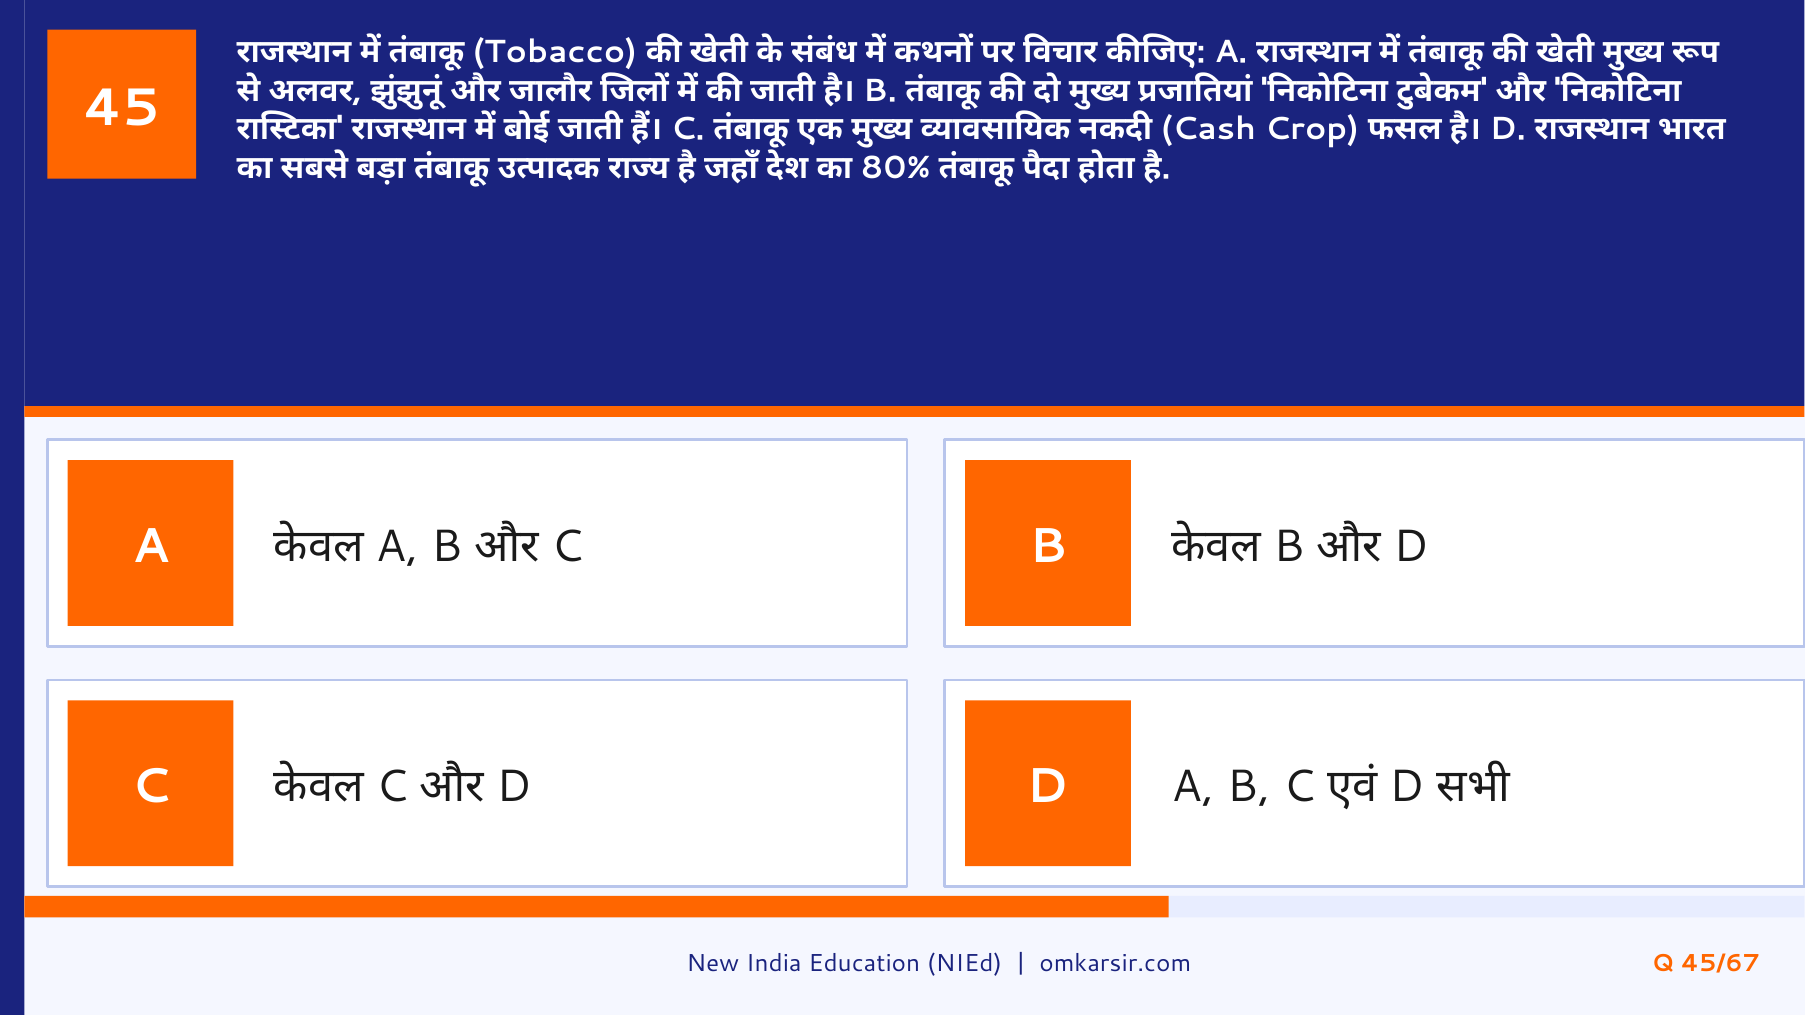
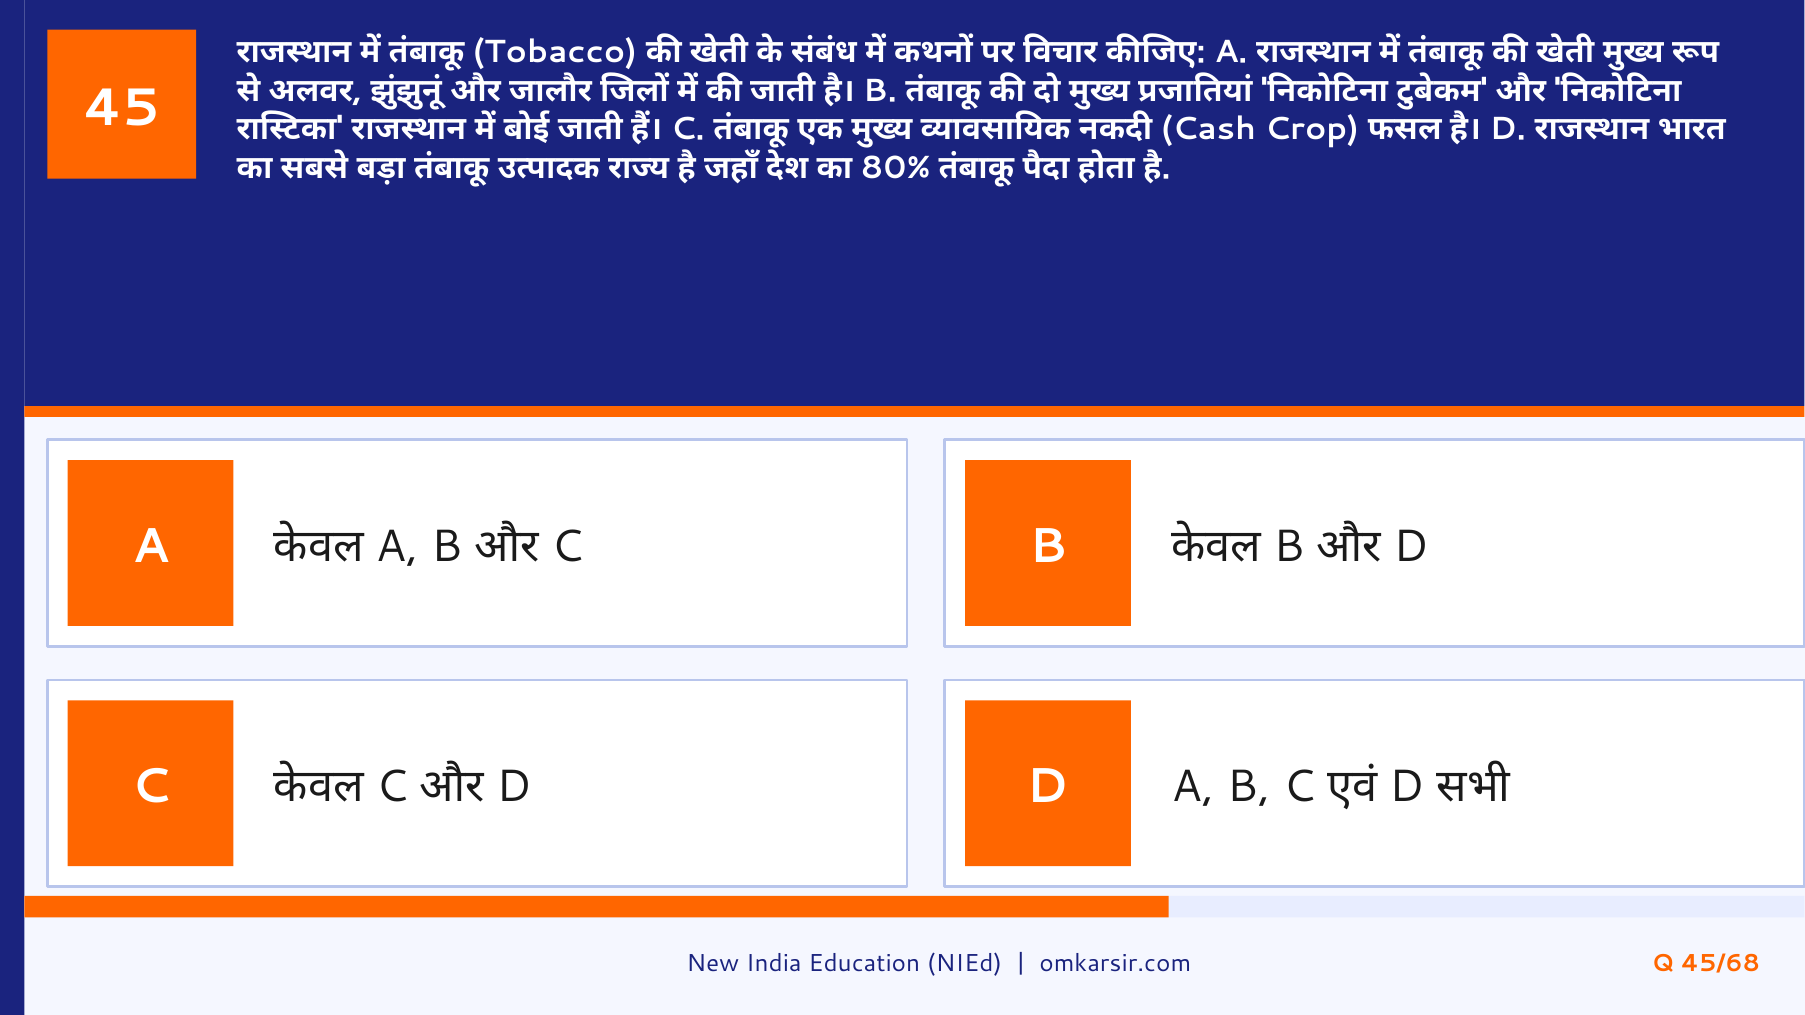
45/67: 45/67 -> 45/68 (1721, 964)
